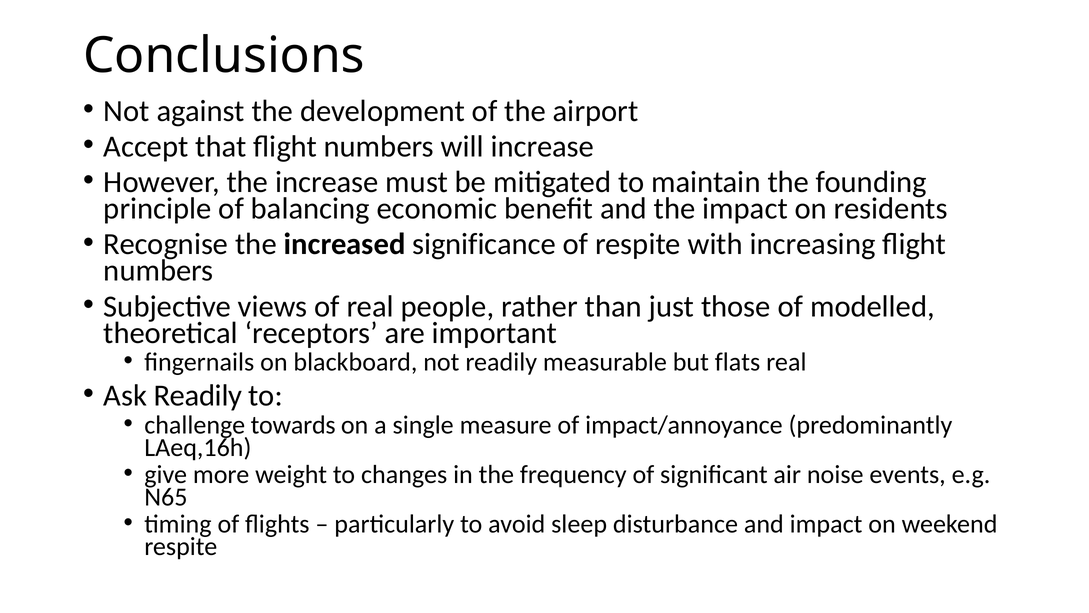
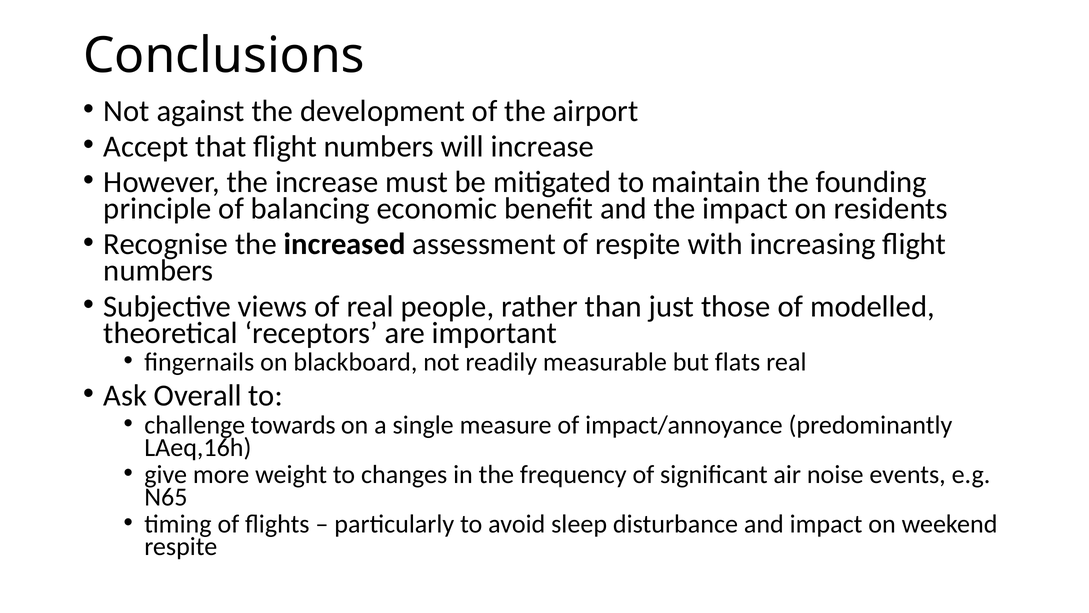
significance: significance -> assessment (484, 244)
Ask Readily: Readily -> Overall (198, 395)
